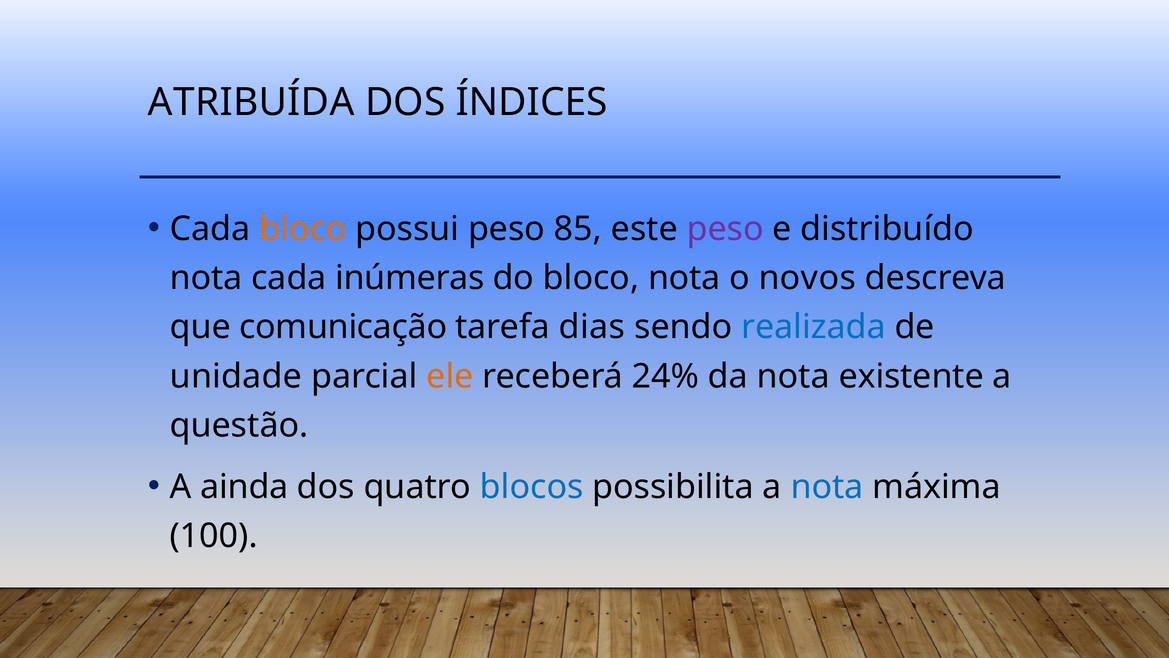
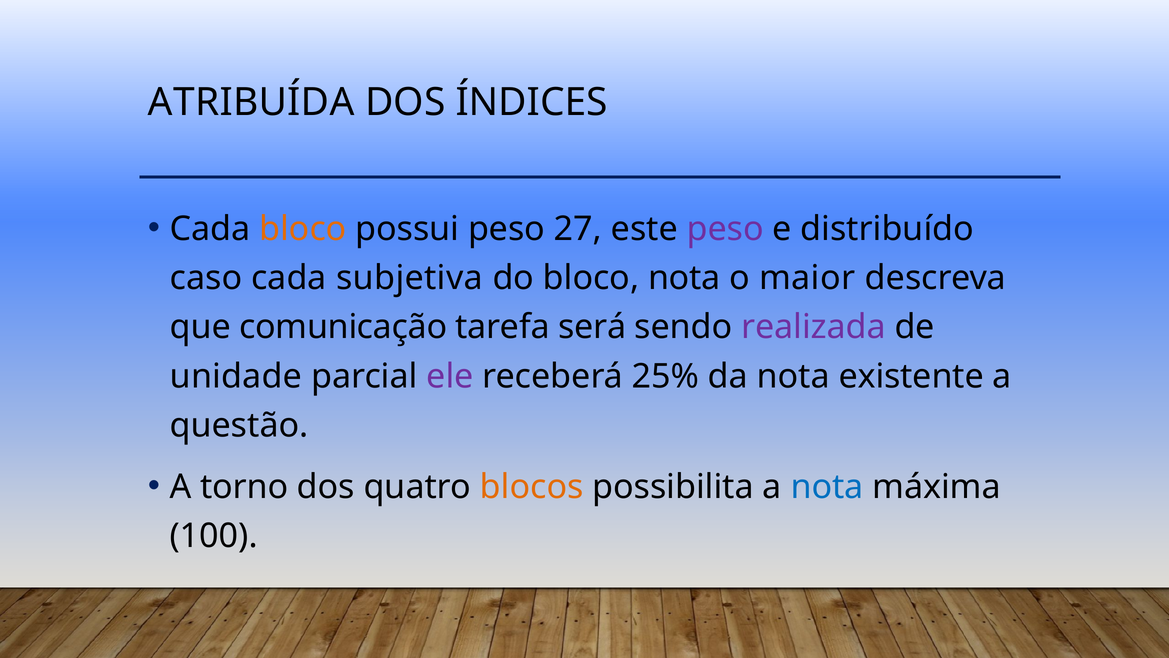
85: 85 -> 27 (578, 229)
nota: nota -> caso (206, 278)
inúmeras: inúmeras -> subjetiva (409, 278)
novos: novos -> maior (807, 278)
dias: dias -> será (592, 327)
realizada colour: blue -> purple (813, 327)
ele colour: orange -> purple (450, 376)
24%: 24% -> 25% (666, 376)
ainda: ainda -> torno (244, 486)
blocos colour: blue -> orange (532, 486)
